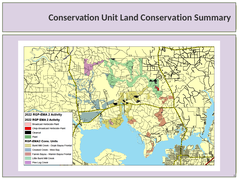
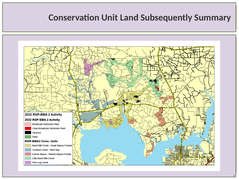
Land Conservation: Conservation -> Subsequently (166, 18)
